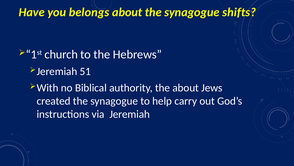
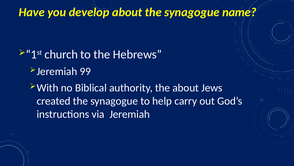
belongs: belongs -> develop (89, 12)
shifts: shifts -> name (239, 12)
51: 51 -> 99 (85, 71)
